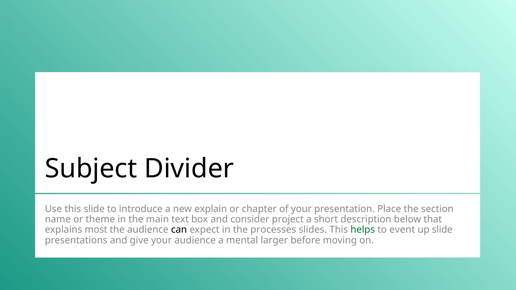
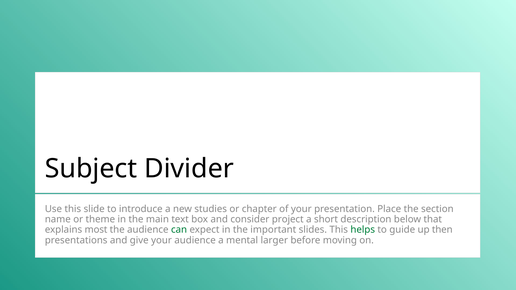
explain: explain -> studies (211, 209)
can colour: black -> green (179, 230)
processes: processes -> important (273, 230)
event: event -> guide (402, 230)
up slide: slide -> then (442, 230)
